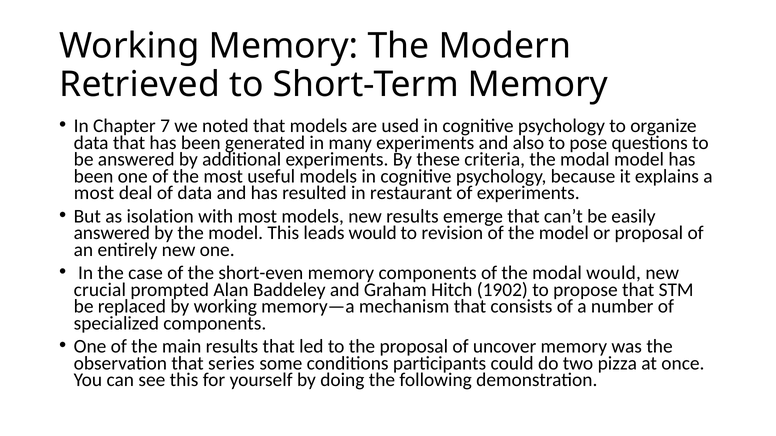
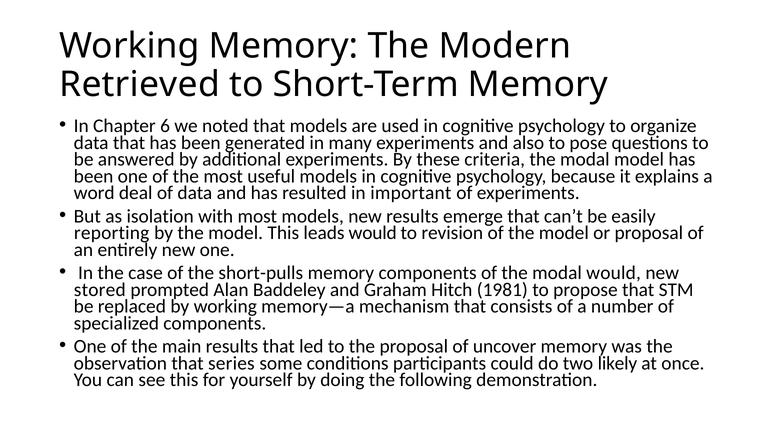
7: 7 -> 6 (165, 126)
most: most -> word (94, 193)
restaurant: restaurant -> important (411, 193)
answered: answered -> reporting (112, 233)
short-even: short-even -> short-pulls (261, 273)
crucial: crucial -> stored (100, 290)
1902: 1902 -> 1981 (502, 290)
pizza: pizza -> likely (617, 364)
